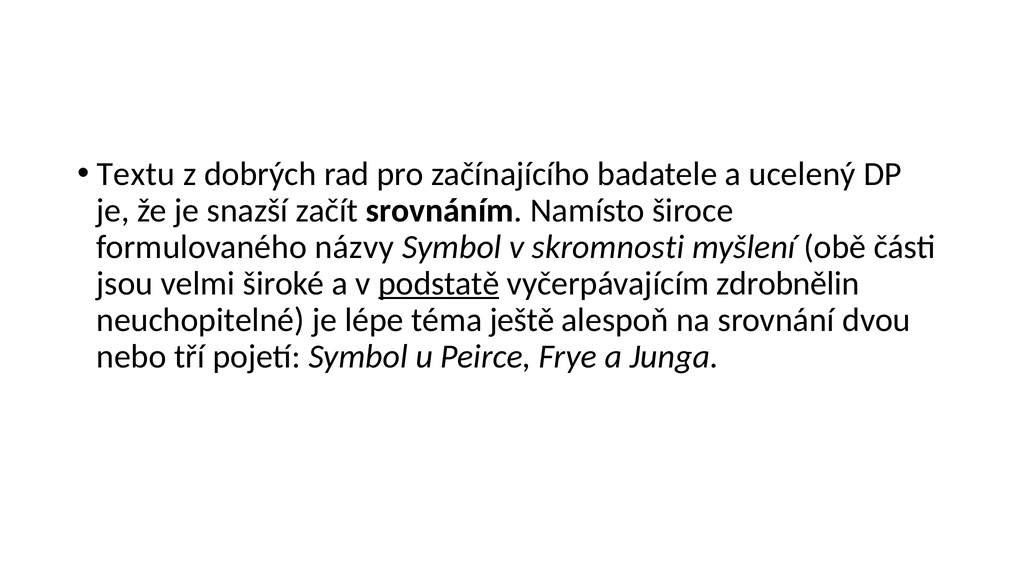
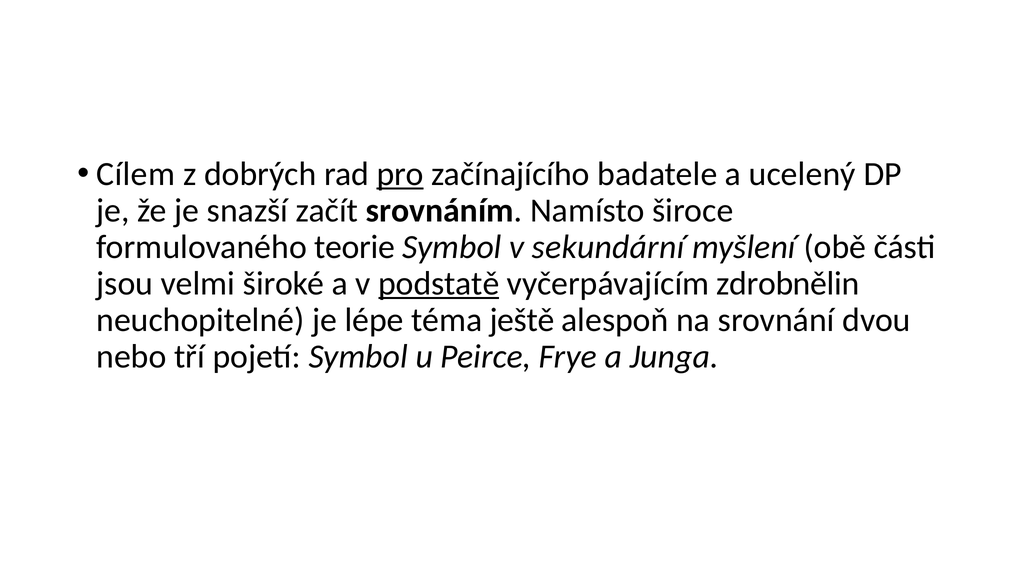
Textu: Textu -> Cílem (136, 174)
pro underline: none -> present (400, 174)
názvy: názvy -> teorie (355, 247)
skromnosti: skromnosti -> sekundární (608, 247)
